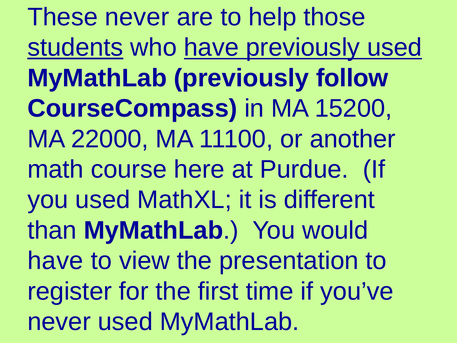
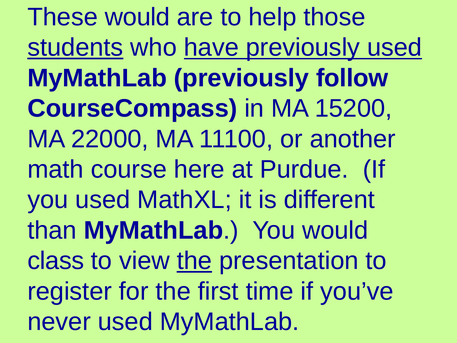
These never: never -> would (137, 17)
have: have -> class (56, 261)
the underline: none -> present (194, 261)
